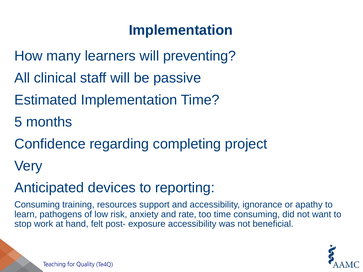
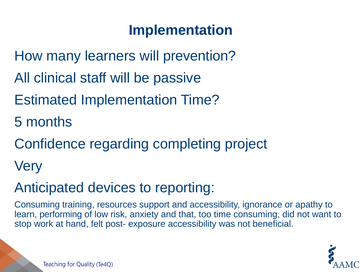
preventing: preventing -> prevention (200, 56)
pathogens: pathogens -> performing (61, 214)
rate: rate -> that (187, 214)
